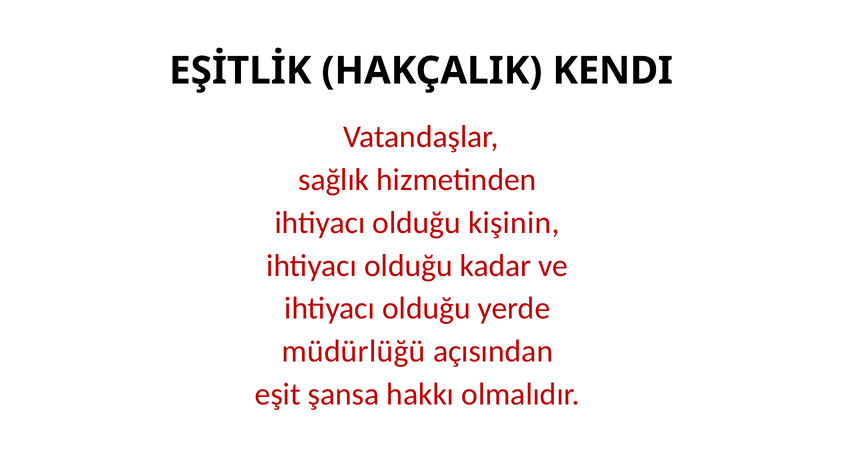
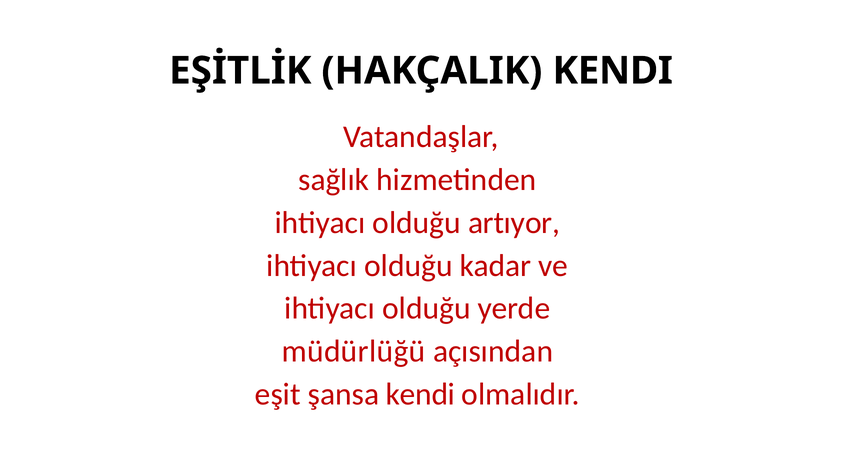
kişinin: kişinin -> artıyor (514, 223)
şansa hakkı: hakkı -> kendi (421, 394)
